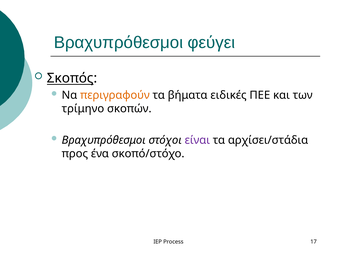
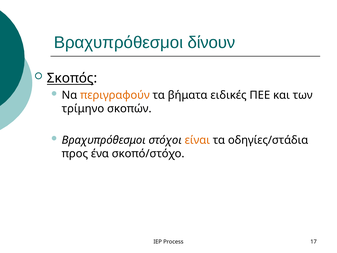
φεύγει: φεύγει -> δίνουν (212, 43)
είναι colour: purple -> orange (197, 140)
αρχίσει/στάδια: αρχίσει/στάδια -> οδηγίες/στάδια (268, 140)
